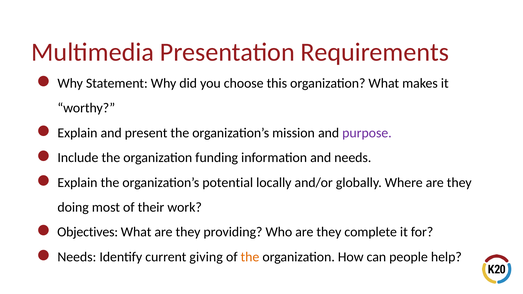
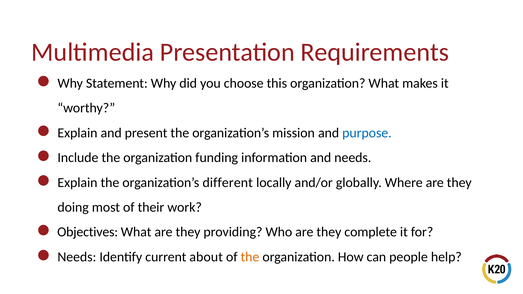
purpose colour: purple -> blue (367, 133)
potential: potential -> different (228, 183)
giving: giving -> about (206, 257)
